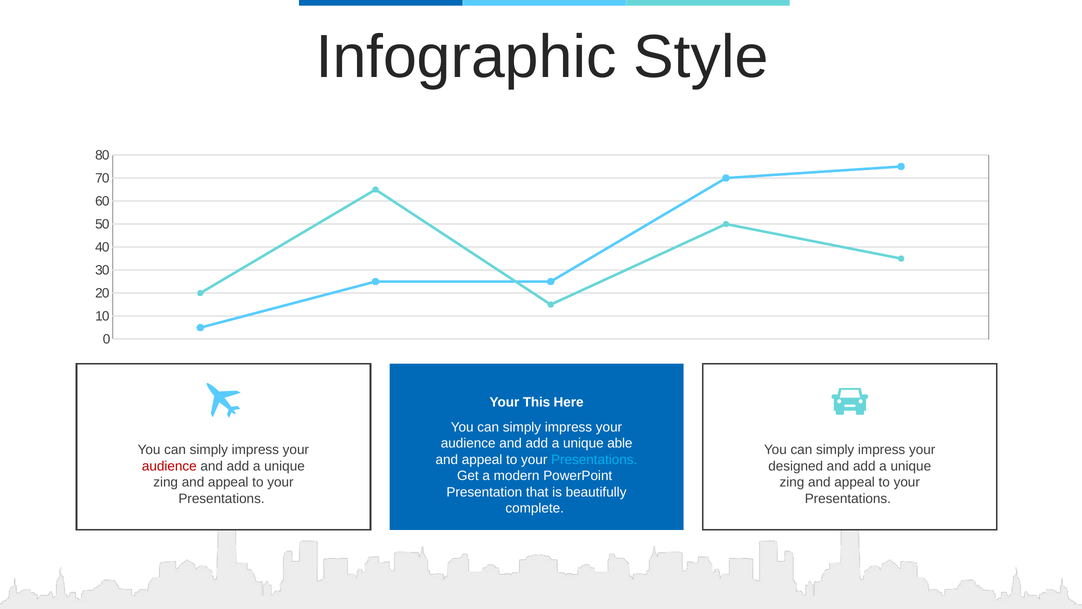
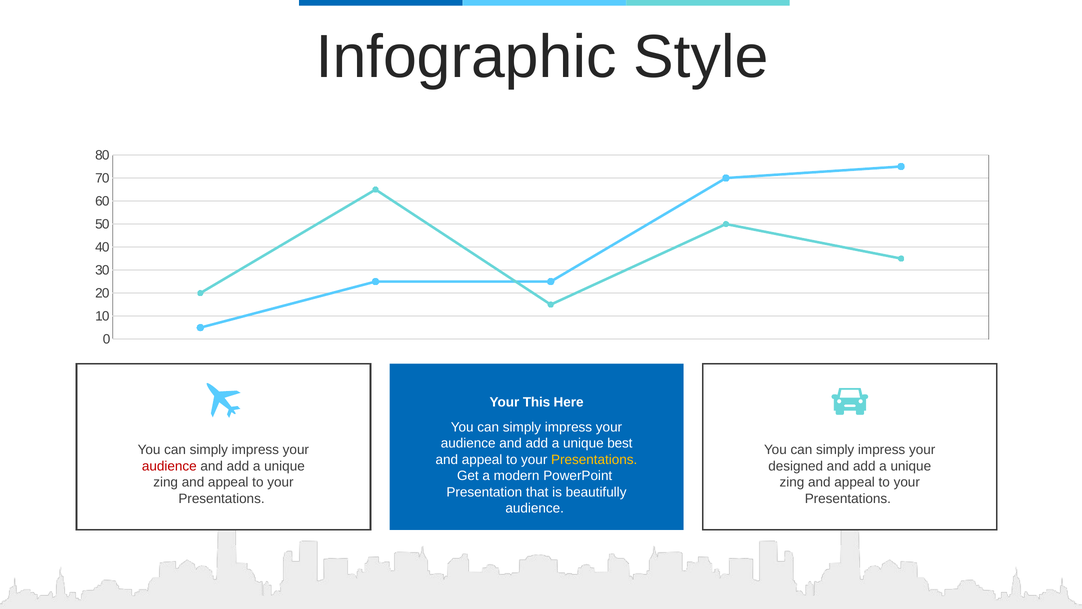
able: able -> best (620, 443)
Presentations colour: light blue -> yellow (594, 459)
complete: complete -> audience (535, 508)
